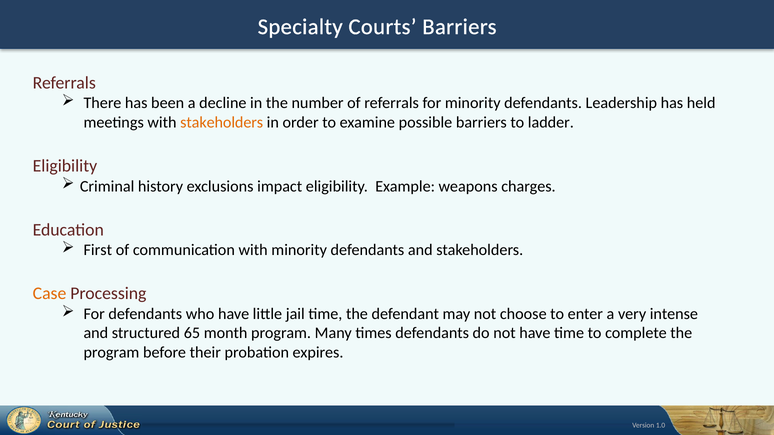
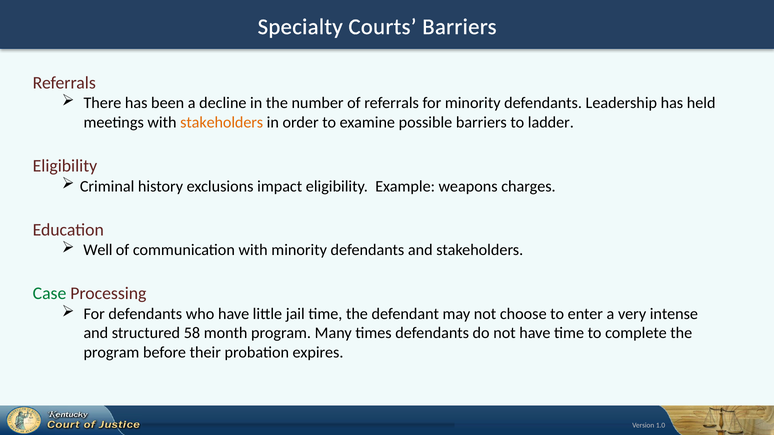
First: First -> Well (98, 250)
Case colour: orange -> green (50, 294)
65: 65 -> 58 (192, 333)
